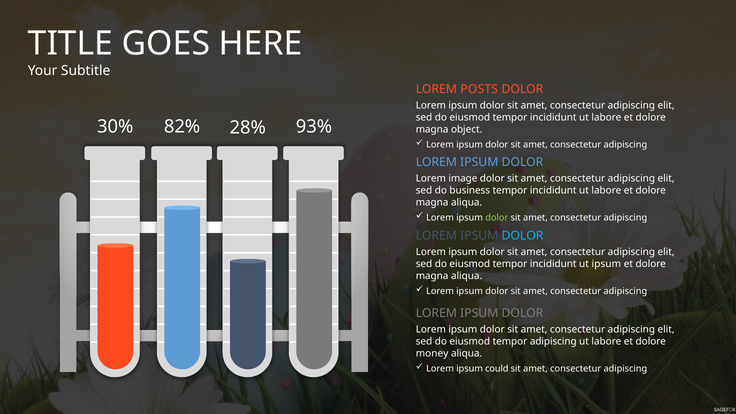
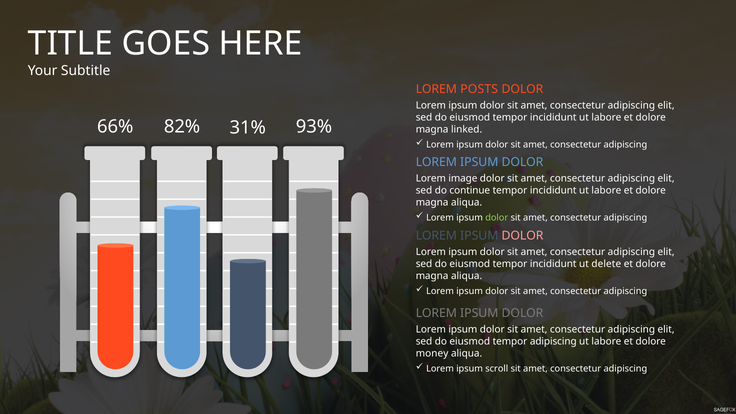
30%: 30% -> 66% (115, 127)
28%: 28% -> 31% (248, 128)
object: object -> linked (467, 130)
business: business -> continue (470, 191)
DOLOR colour: light blue -> pink (522, 236)
ut ipsum: ipsum -> delete (606, 264)
could: could -> scroll (497, 369)
